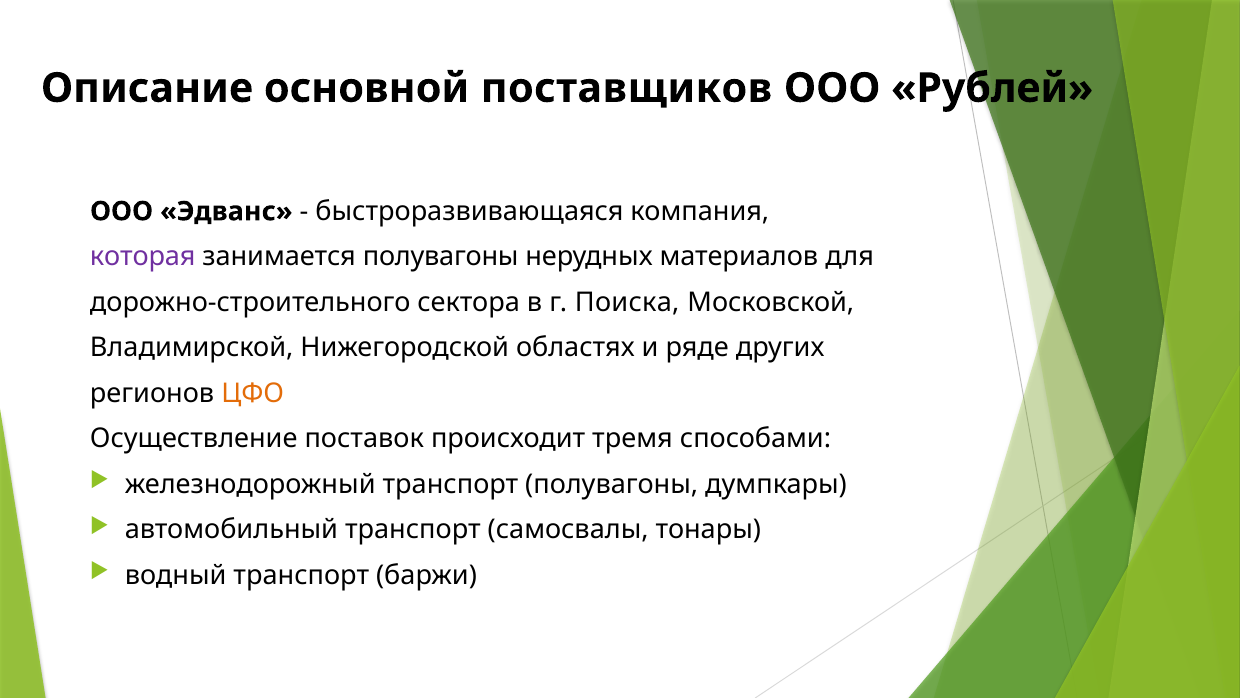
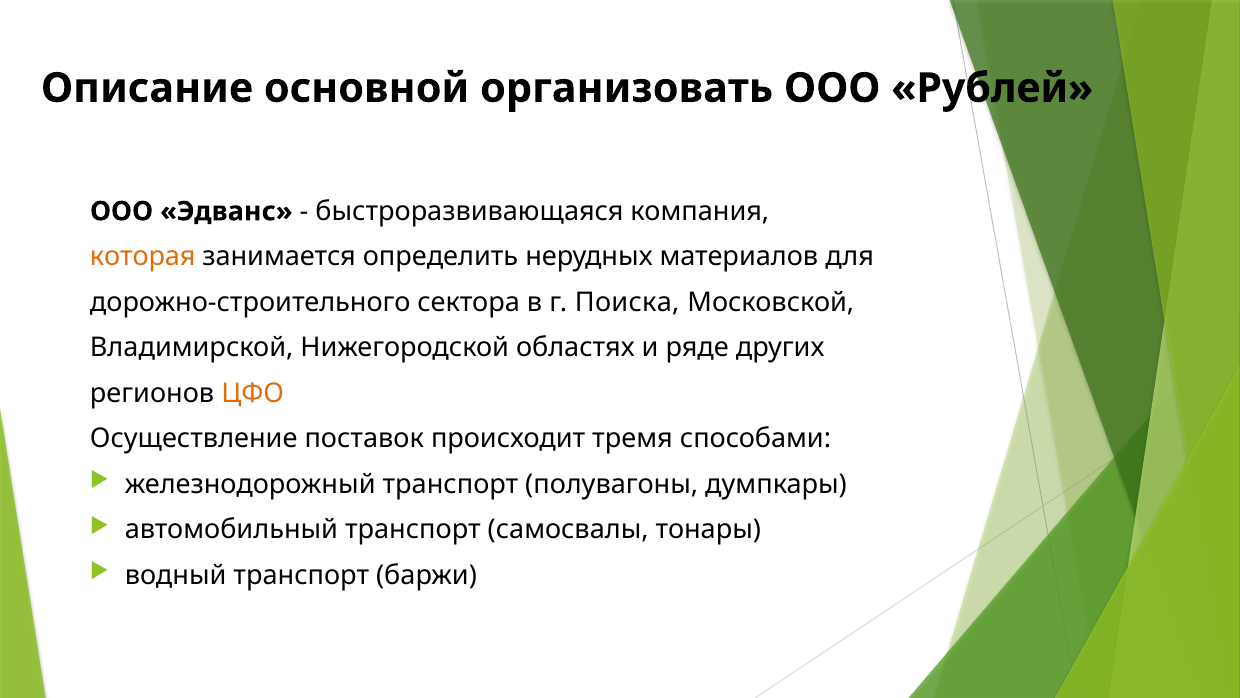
поставщиков: поставщиков -> организовать (627, 88)
которая colour: purple -> orange (143, 257)
занимается полувагоны: полувагоны -> определить (441, 257)
